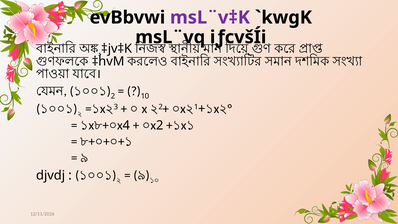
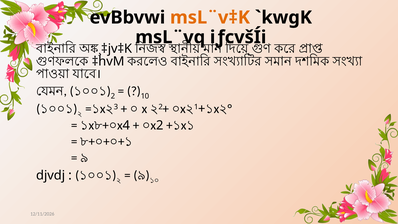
msL¨v‡K colour: purple -> orange (210, 17)
